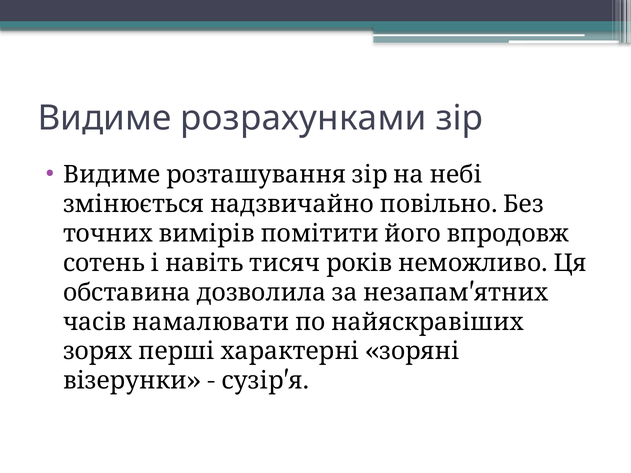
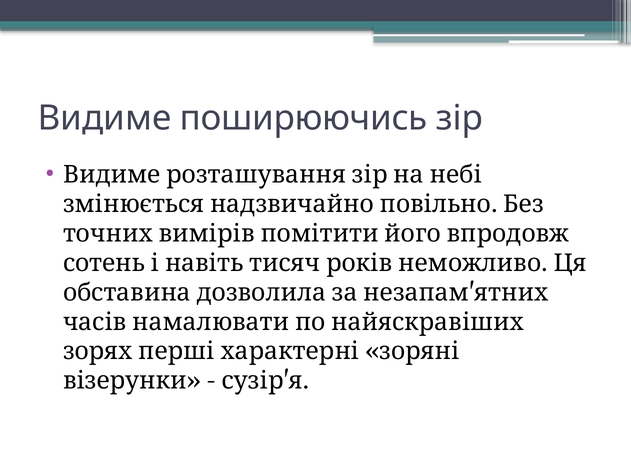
розрахунками: розрахунками -> поширюючись (304, 118)
